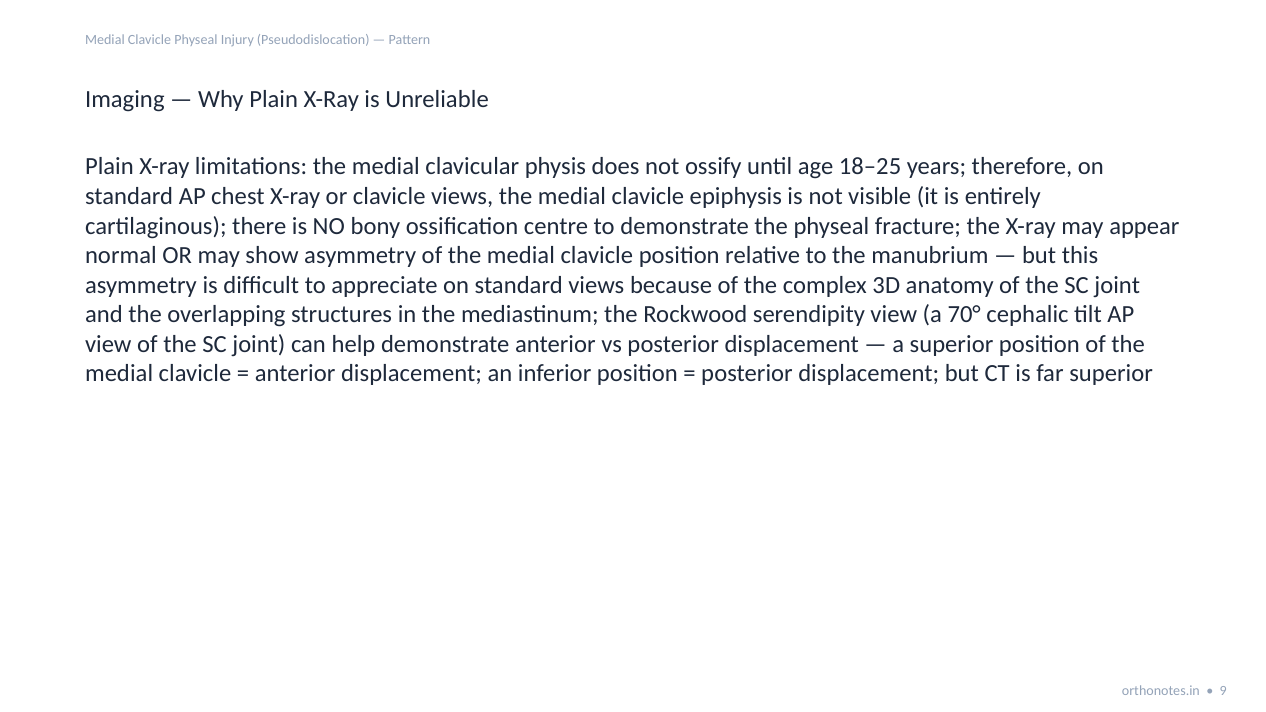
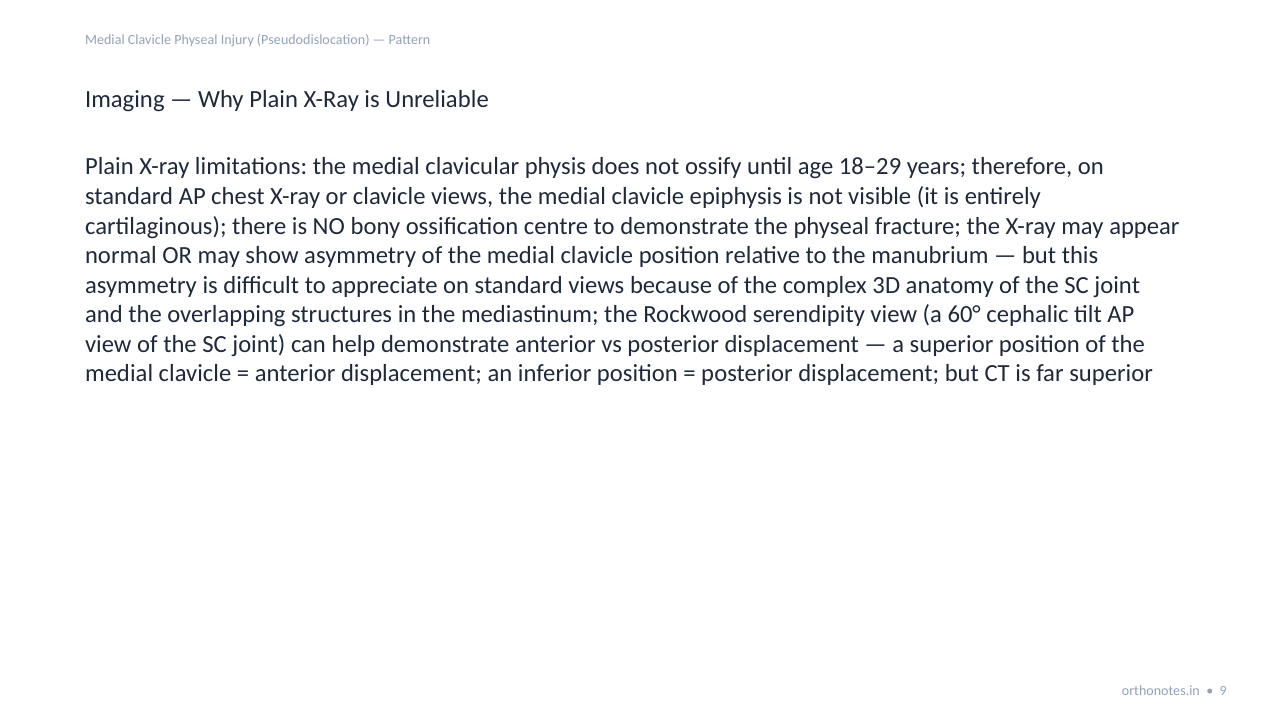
18–25: 18–25 -> 18–29 (870, 167)
70°: 70° -> 60° (964, 315)
